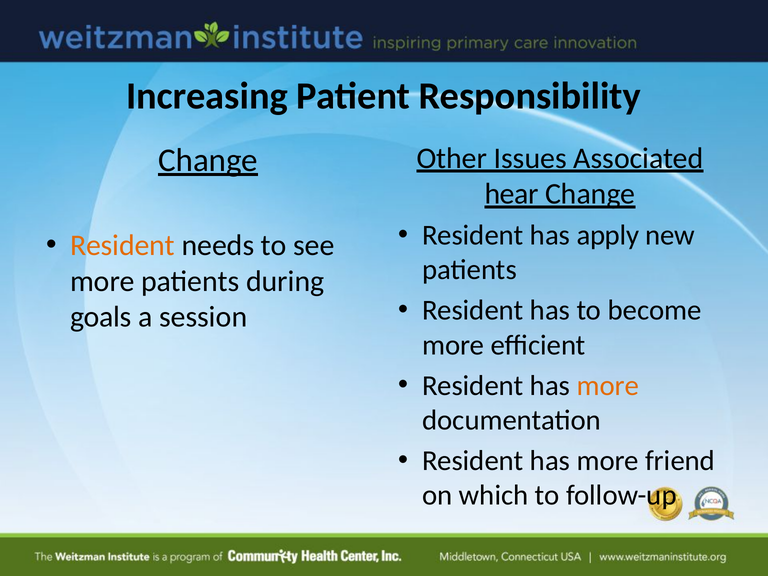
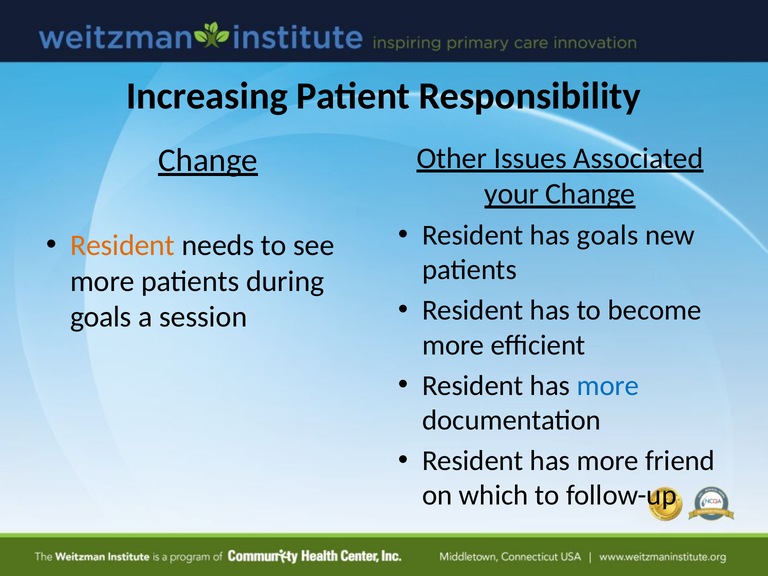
hear: hear -> your (512, 194)
has apply: apply -> goals (608, 235)
more colour: orange -> blue (608, 386)
